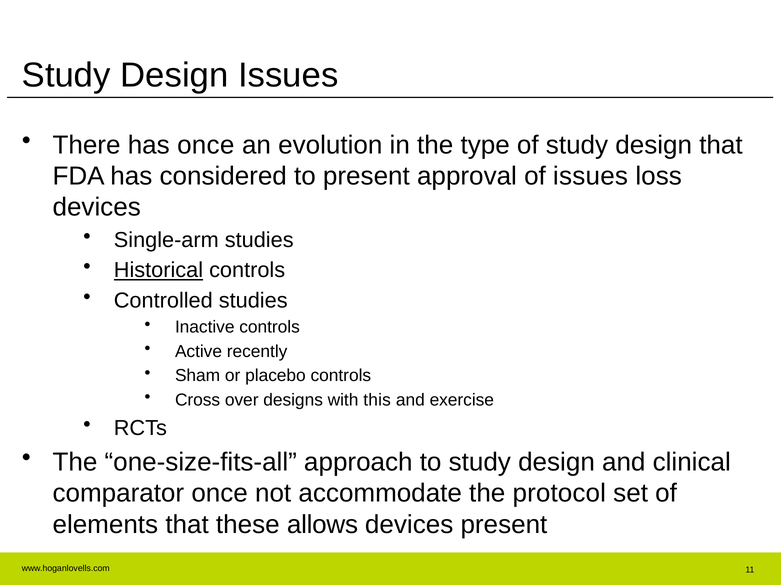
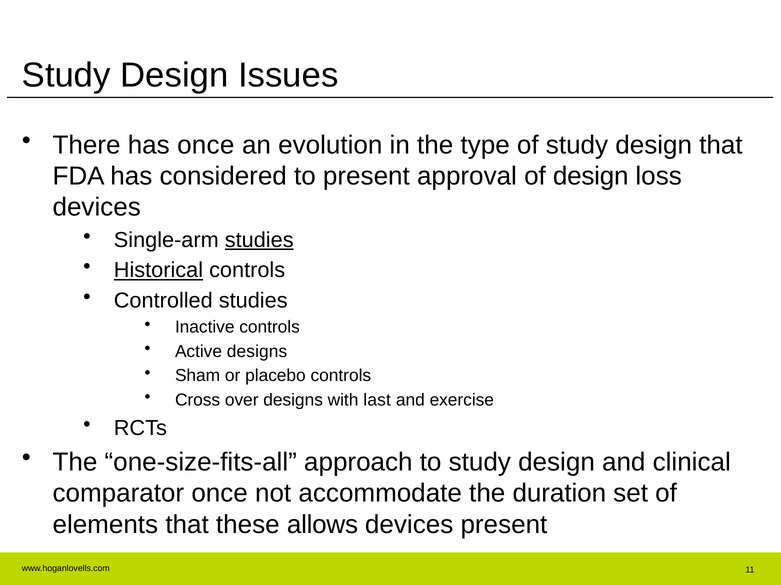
of issues: issues -> design (591, 176)
studies underline: none -> present (259, 240)
Active recently: recently -> designs (257, 352)
this: this -> last (377, 401)
protocol: protocol -> duration (559, 494)
